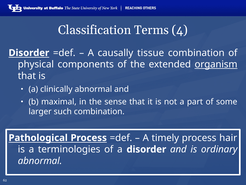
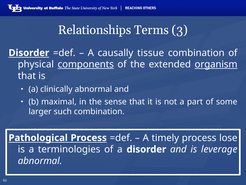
Classification: Classification -> Relationships (95, 30)
4: 4 -> 3 (180, 30)
components underline: none -> present (86, 64)
hair: hair -> lose (228, 137)
ordinary: ordinary -> leverage (219, 149)
